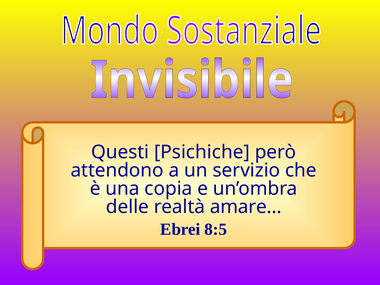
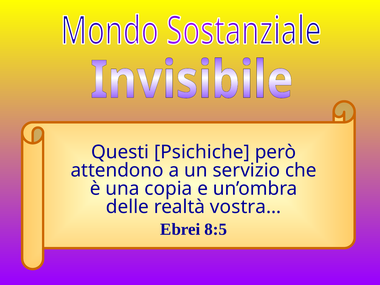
amare…: amare… -> vostra… (246, 207)
